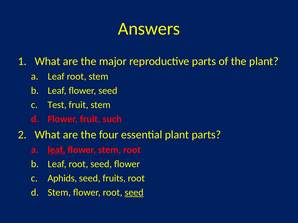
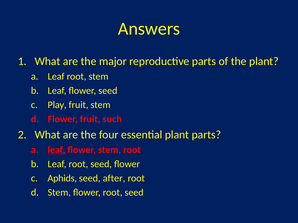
Test: Test -> Play (57, 105)
fruits: fruits -> after (114, 179)
seed underline: present -> none (134, 193)
